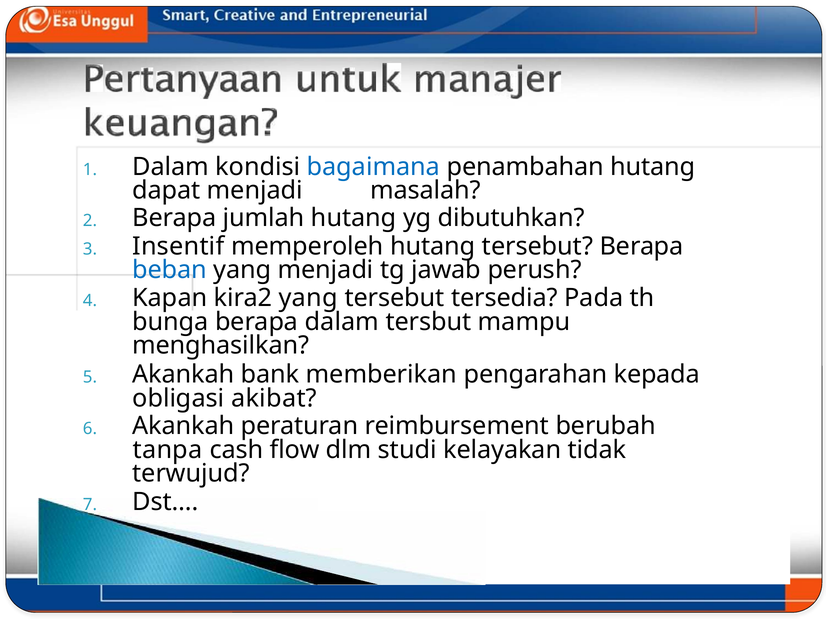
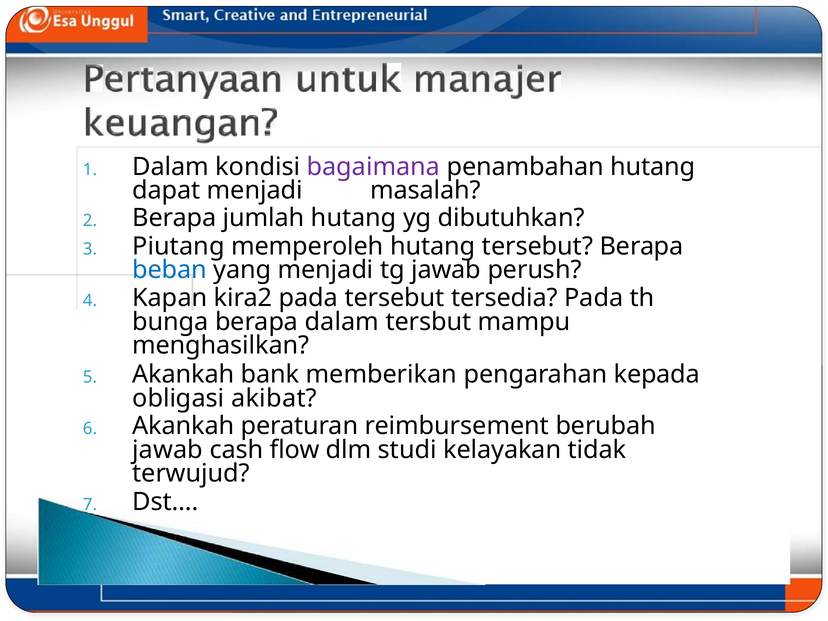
bagaimana colour: blue -> purple (373, 167)
Insentif: Insentif -> Piutang (178, 246)
kira2 yang: yang -> pada (308, 298)
tanpa: tanpa -> jawab (168, 450)
